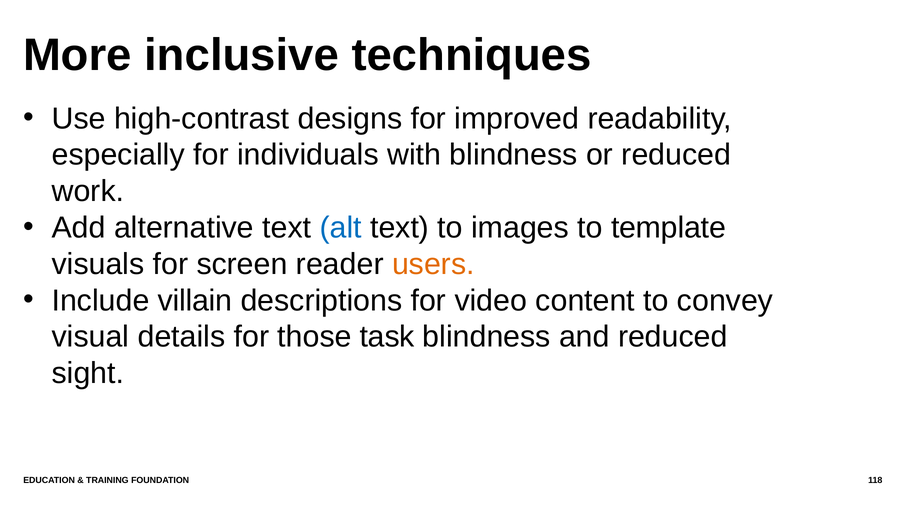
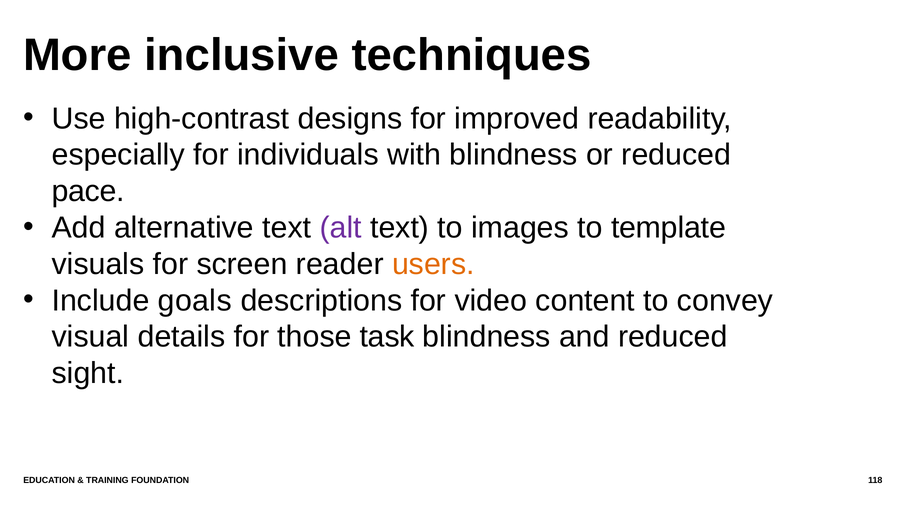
work: work -> pace (88, 191)
alt colour: blue -> purple (341, 228)
villain: villain -> goals (195, 300)
